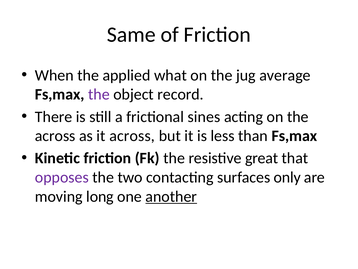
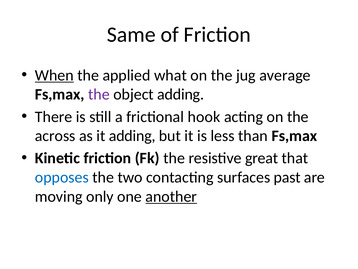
When underline: none -> present (54, 75)
object record: record -> adding (181, 94)
sines: sines -> hook (204, 117)
it across: across -> adding (132, 136)
opposes colour: purple -> blue (62, 177)
only: only -> past (287, 177)
long: long -> only (100, 196)
